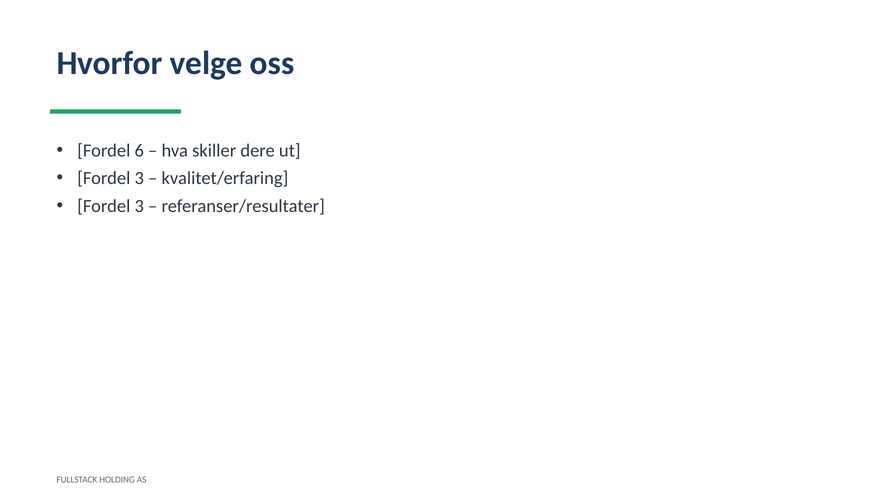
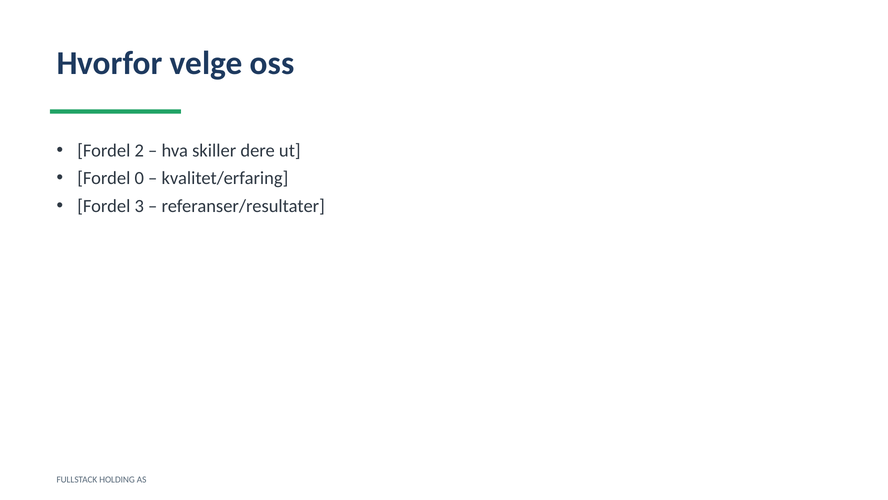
6: 6 -> 2 (139, 150)
3: 3 -> 0 (139, 178)
